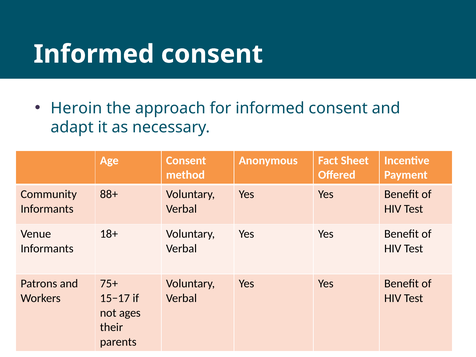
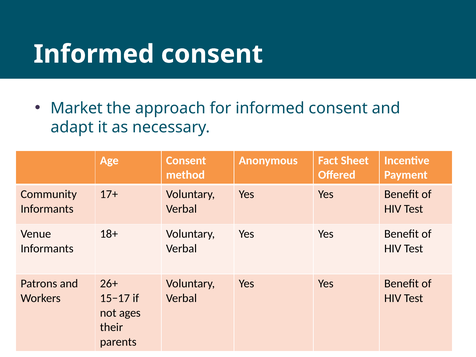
Heroin: Heroin -> Market (77, 108)
88+: 88+ -> 17+ (109, 194)
75+: 75+ -> 26+ (109, 284)
